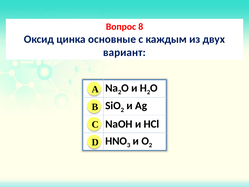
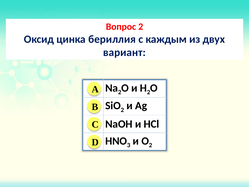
Вопрос 8: 8 -> 2 (141, 27)
основные: основные -> бериллия (112, 39)
